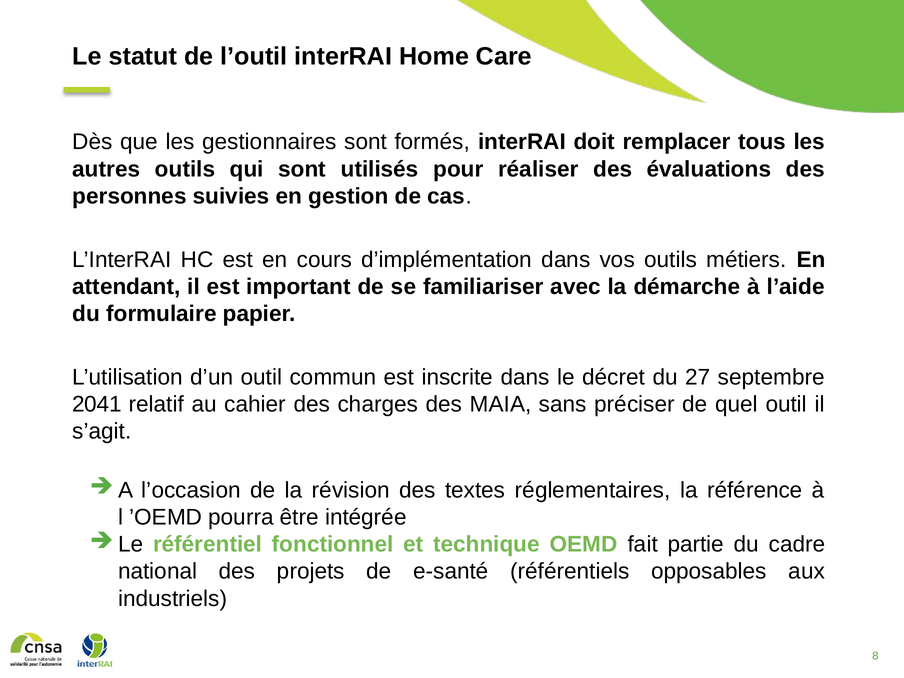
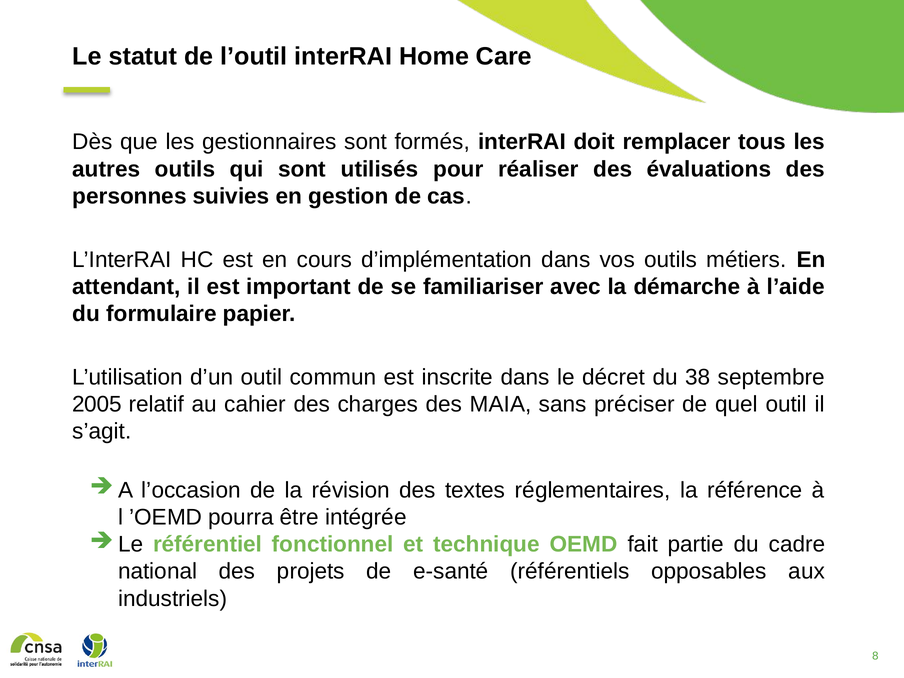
27: 27 -> 38 (698, 377)
2041: 2041 -> 2005 (97, 404)
